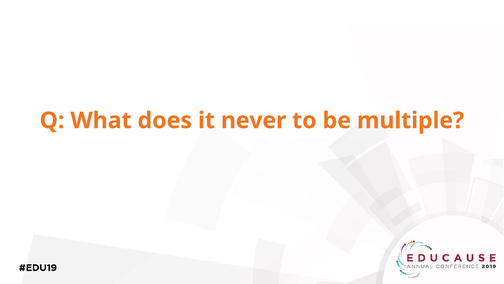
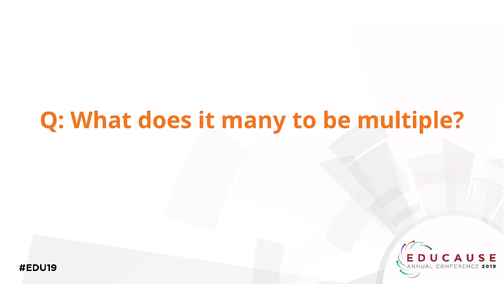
never: never -> many (253, 120)
